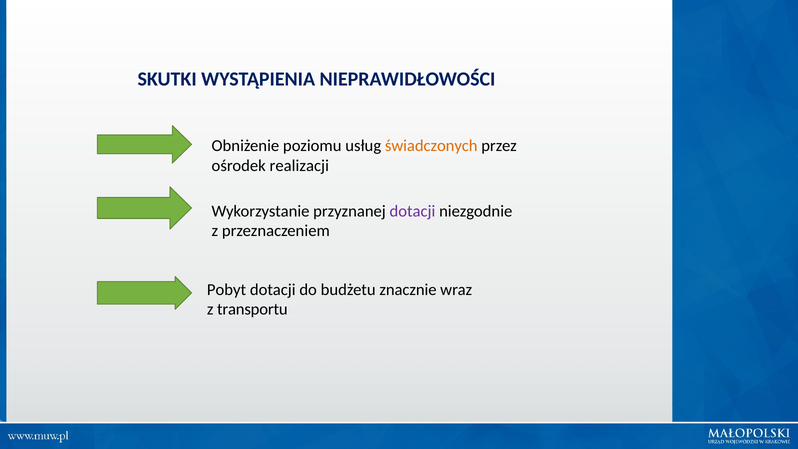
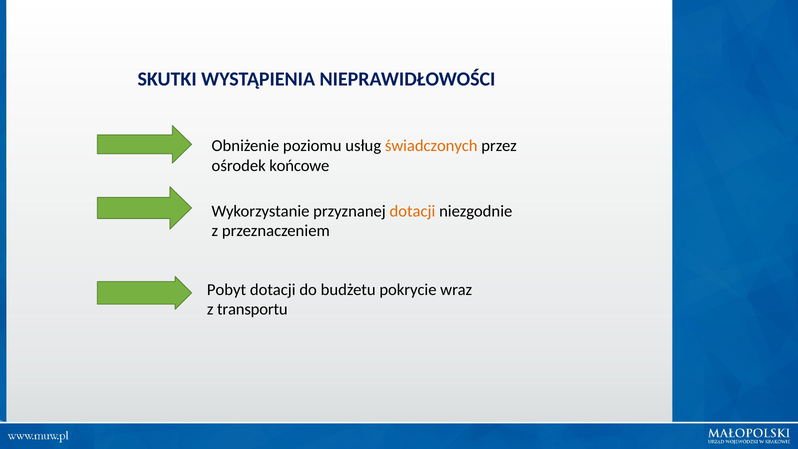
realizacji: realizacji -> końcowe (299, 166)
dotacji colour: purple -> orange (412, 211)
znacznie: znacznie -> pokrycie (408, 289)
